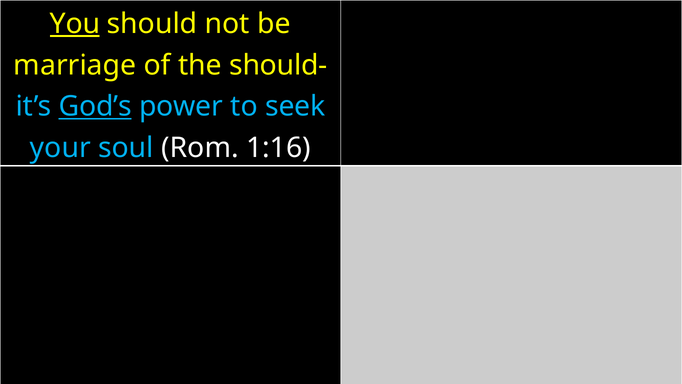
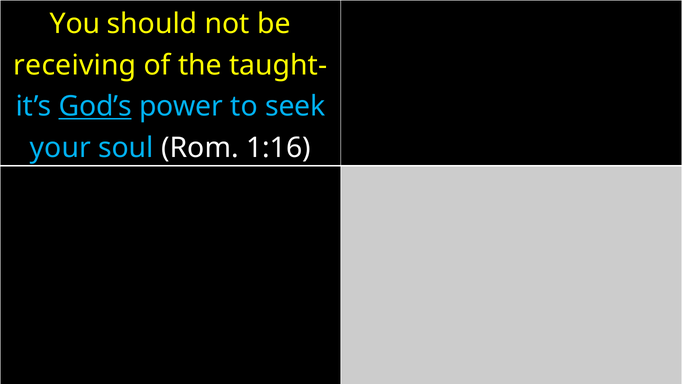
You underline: present -> none (75, 24)
marriage: marriage -> receiving (75, 65)
should-: should- -> taught- (278, 65)
